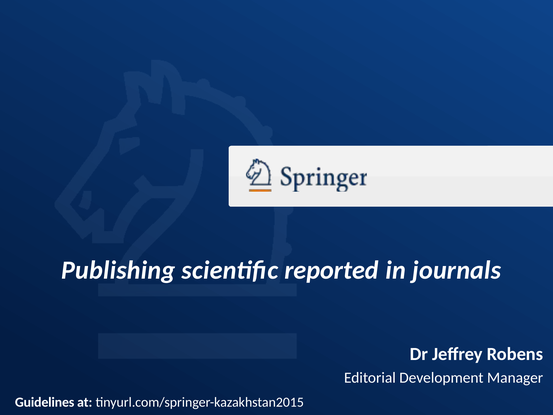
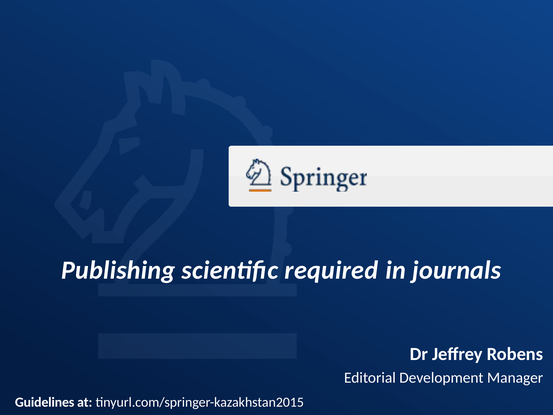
reported: reported -> required (331, 270)
